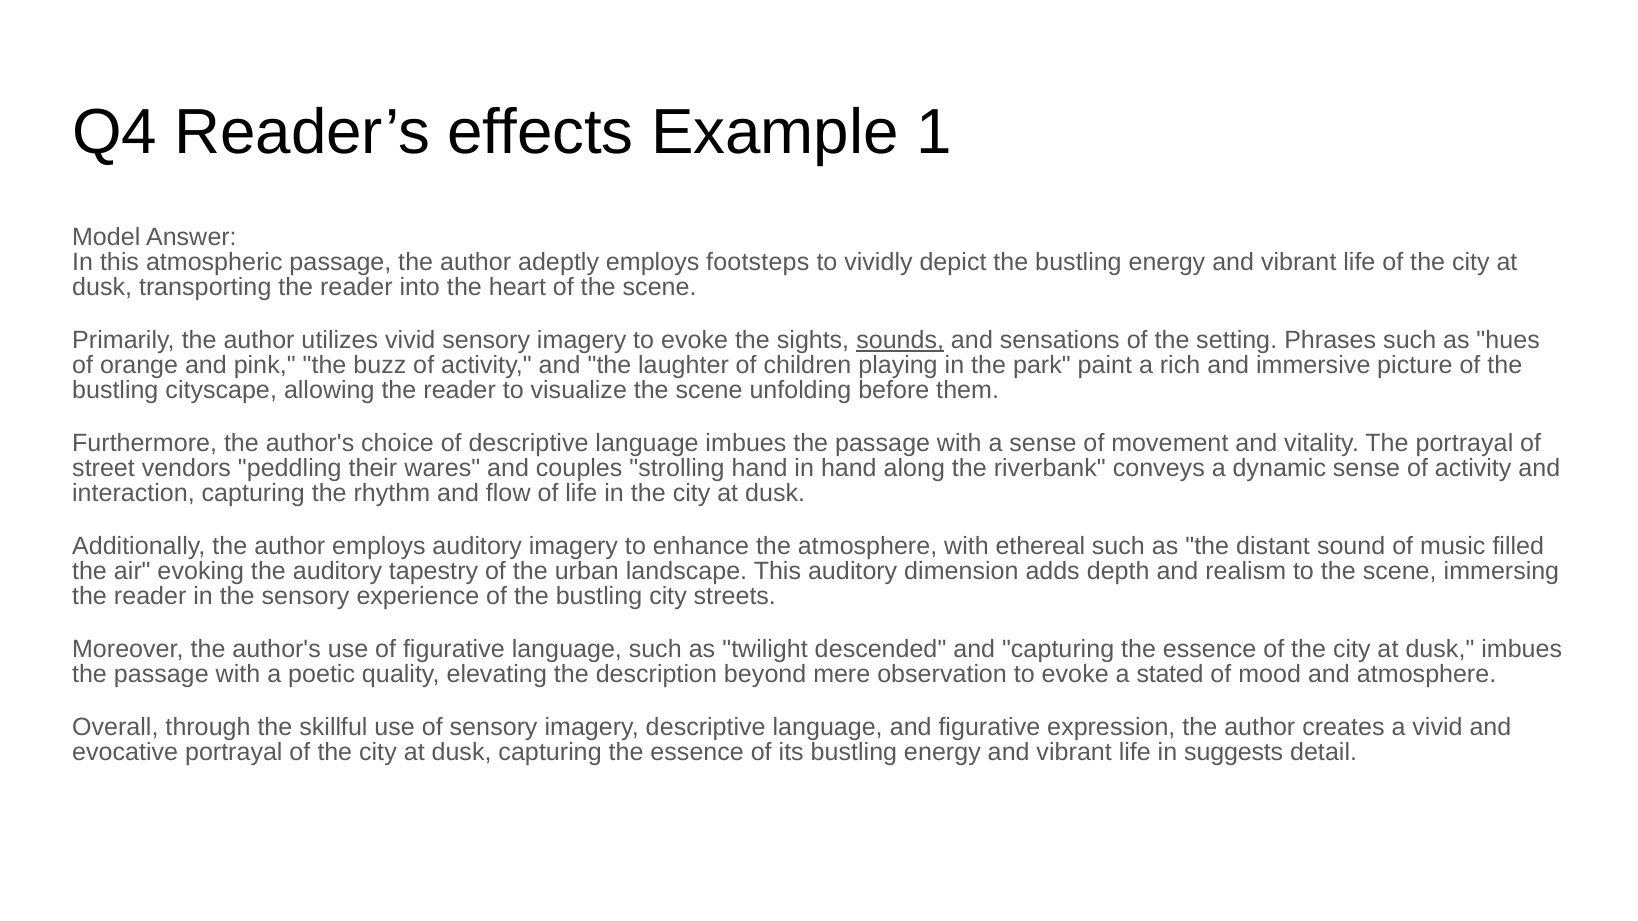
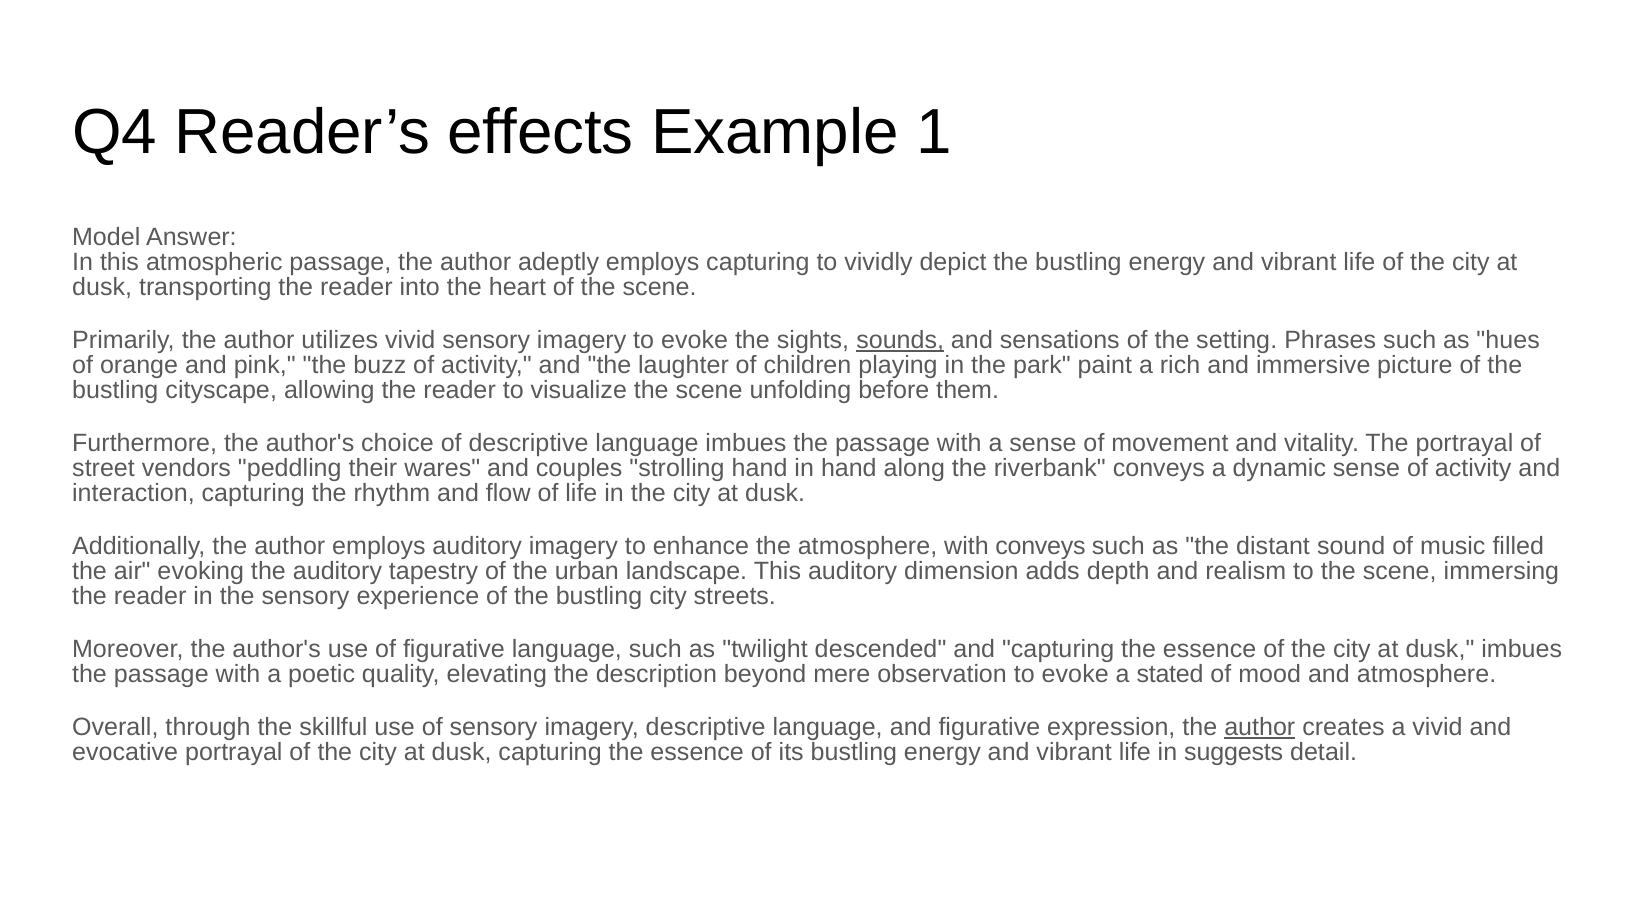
employs footsteps: footsteps -> capturing (758, 262)
with ethereal: ethereal -> conveys (1041, 547)
author underline: none -> present (1260, 728)
